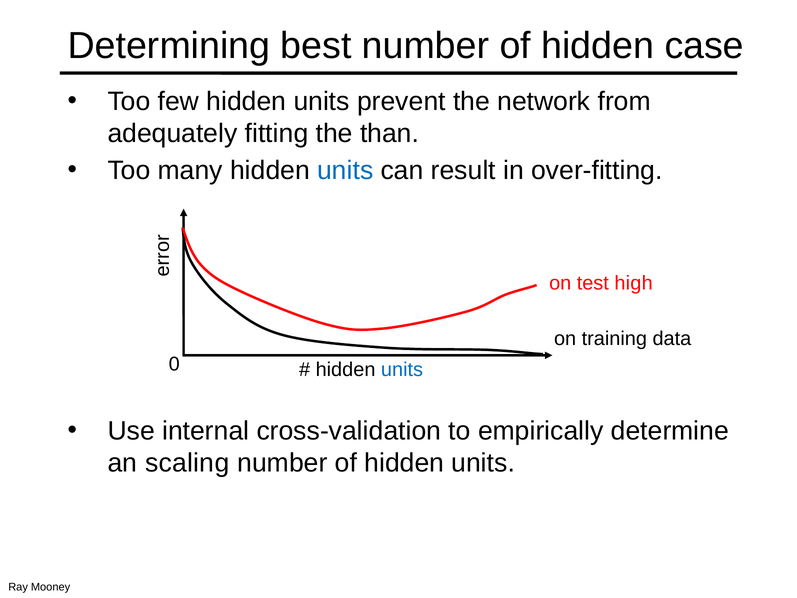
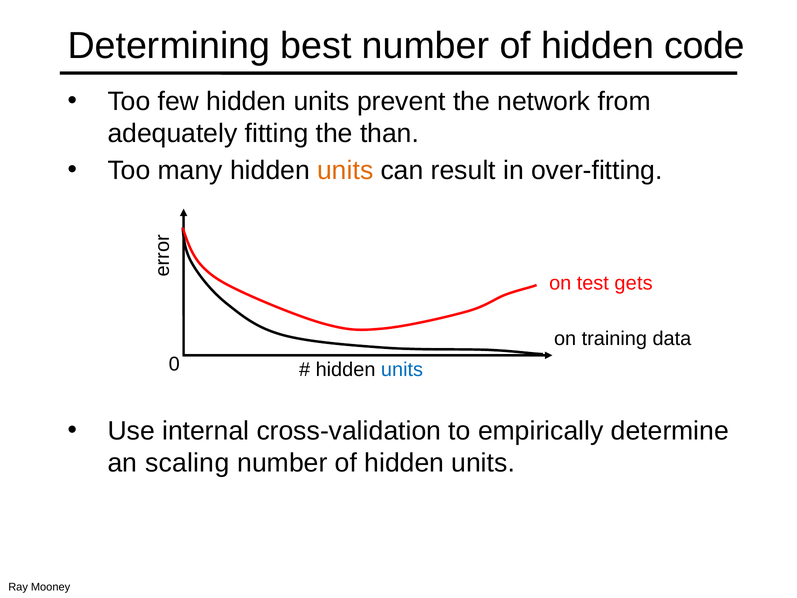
case: case -> code (704, 46)
units colour: blue -> orange (345, 171)
high: high -> gets (634, 283)
